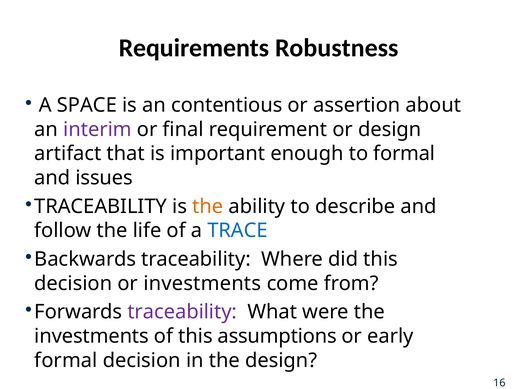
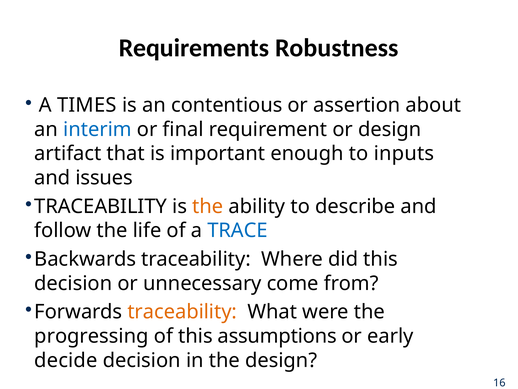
SPACE: SPACE -> TIMES (87, 105)
interim colour: purple -> blue (98, 129)
to formal: formal -> inputs (404, 153)
or investments: investments -> unnecessary (202, 283)
traceability colour: purple -> orange (182, 312)
investments: investments -> progressing (91, 336)
formal: formal -> decide (66, 360)
